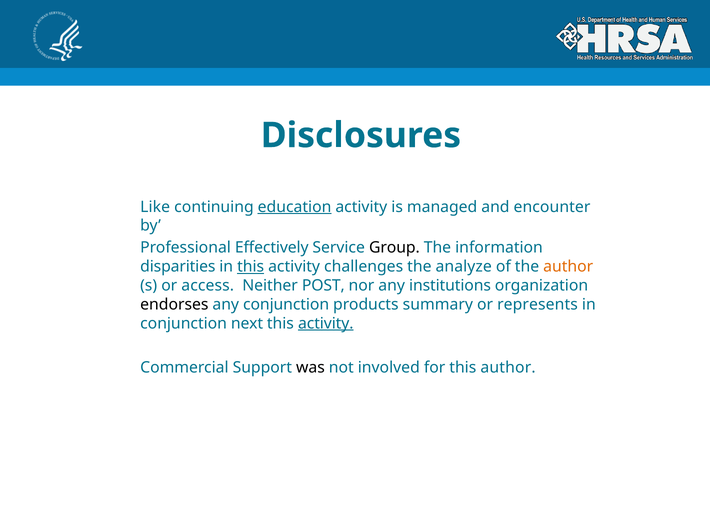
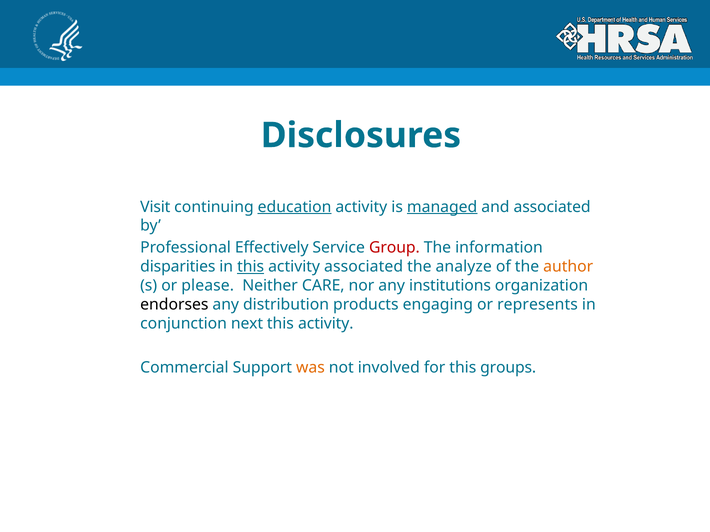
Like: Like -> Visit (155, 207)
managed underline: none -> present (442, 207)
and encounter: encounter -> associated (552, 207)
Group colour: black -> red (394, 248)
activity challenges: challenges -> associated (364, 267)
access: access -> please (208, 286)
POST: POST -> CARE (323, 286)
any conjunction: conjunction -> distribution (286, 305)
summary: summary -> engaging (438, 305)
activity underline: present -> none (326, 324)
was colour: black -> orange (310, 368)
this author: author -> groups (508, 368)
